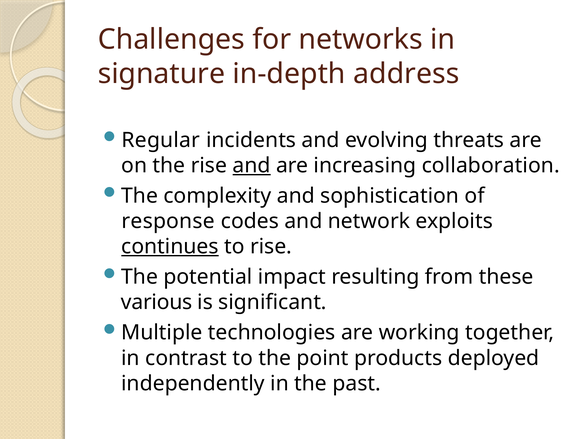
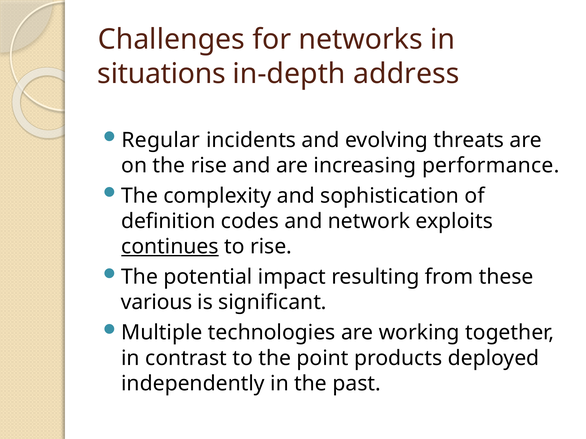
signature: signature -> situations (162, 74)
and underline: present -> none (252, 166)
collaboration: collaboration -> performance (491, 166)
response: response -> definition (168, 221)
